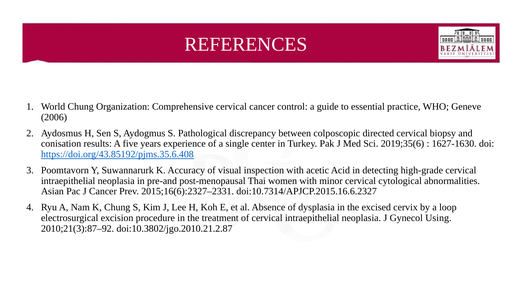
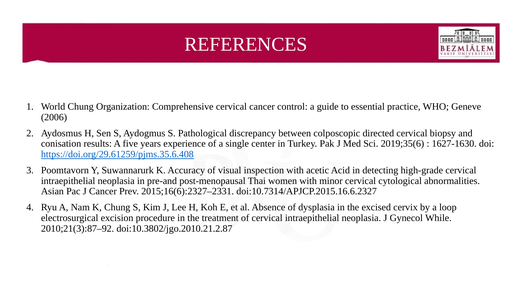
https://doi.org/43.85192/pjms.35.6.408: https://doi.org/43.85192/pjms.35.6.408 -> https://doi.org/29.61259/pjms.35.6.408 (117, 155)
Using: Using -> While (438, 218)
